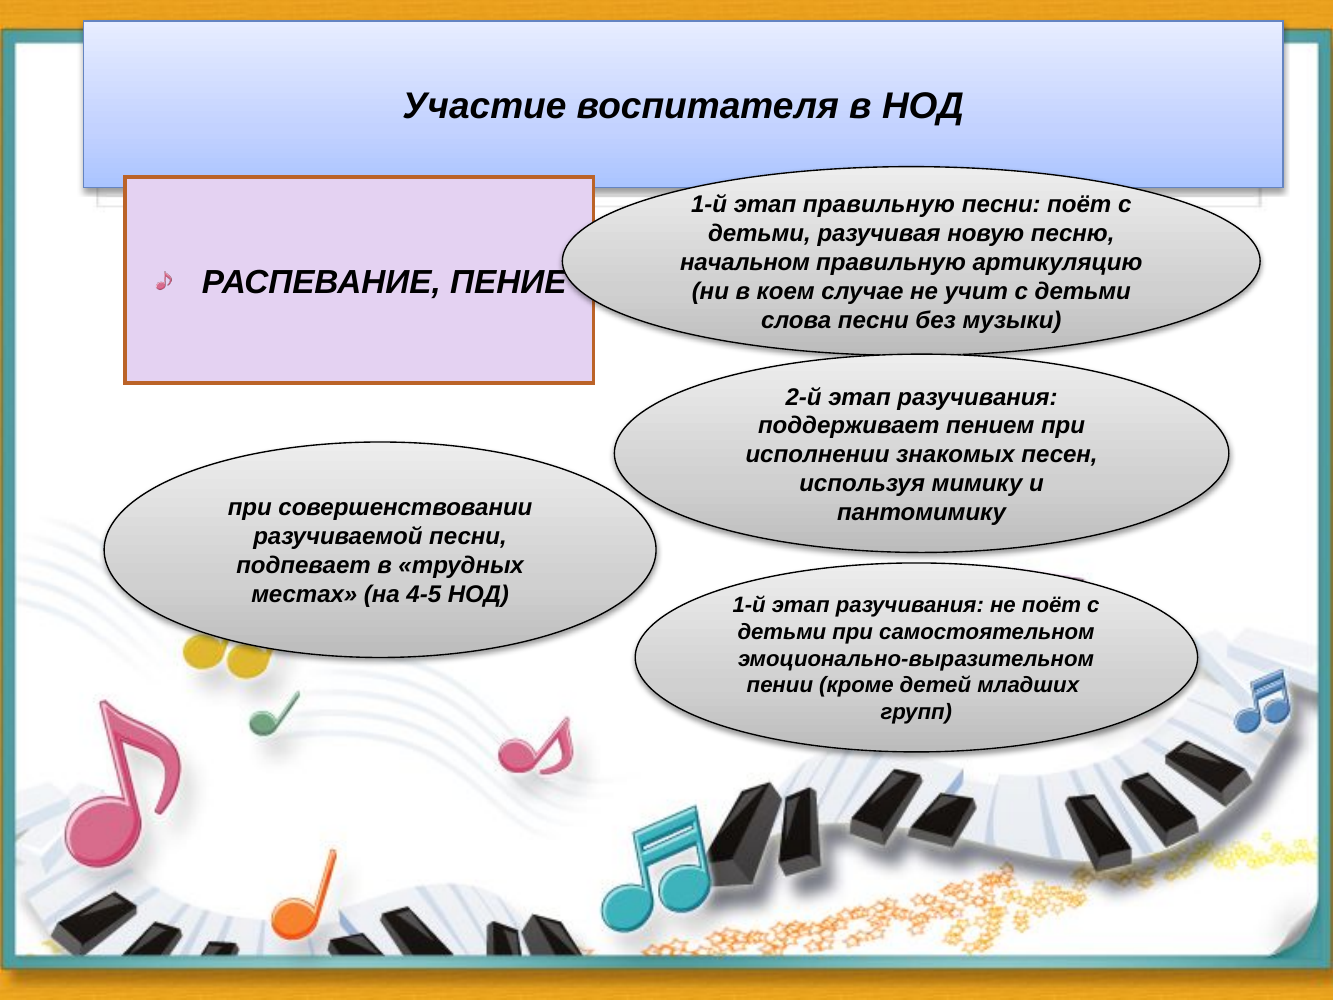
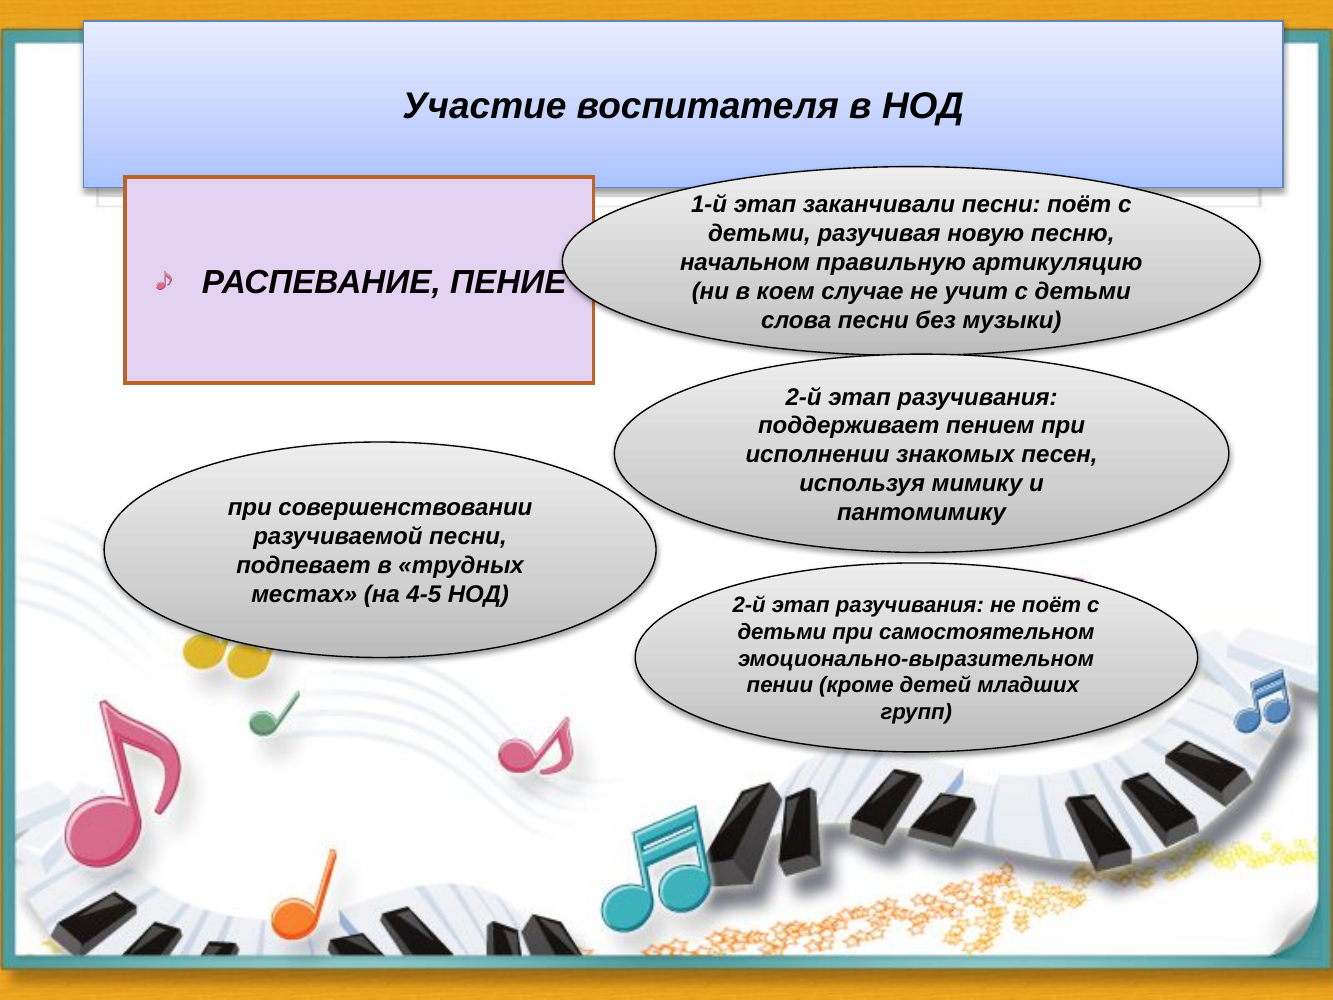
этап правильную: правильную -> заканчивали (879, 205)
1-й: 1-й -> 2-й (749, 605)
